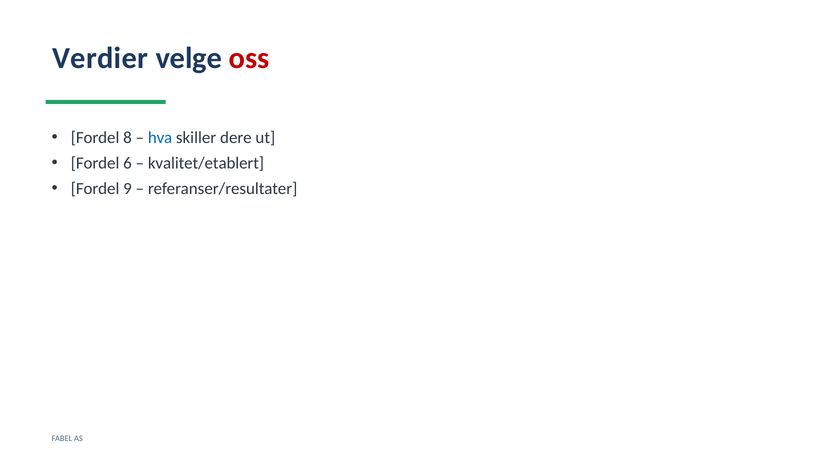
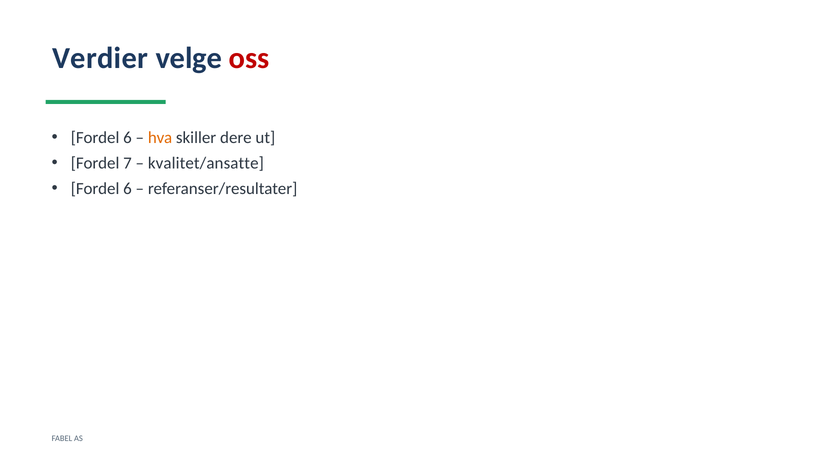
8: 8 -> 6 (127, 138)
hva colour: blue -> orange (160, 138)
6: 6 -> 7 (127, 163)
kvalitet/etablert: kvalitet/etablert -> kvalitet/ansatte (206, 163)
9: 9 -> 6 (127, 189)
